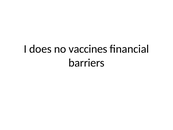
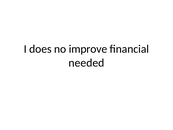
vaccines: vaccines -> improve (88, 49)
barriers: barriers -> needed (86, 63)
